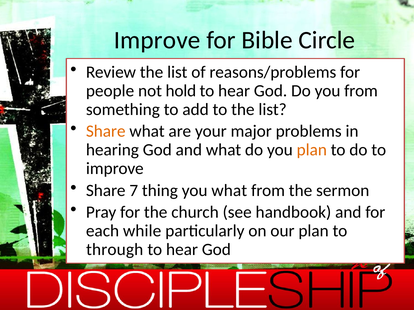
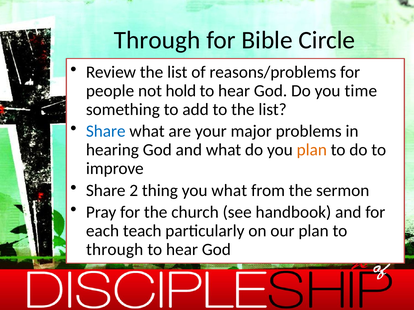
Improve: Improve -> Through (157, 40)
you from: from -> time (361, 91)
Share colour: orange -> blue (106, 131)
7: 7 -> 2 (134, 191)
while: while -> teach (142, 231)
